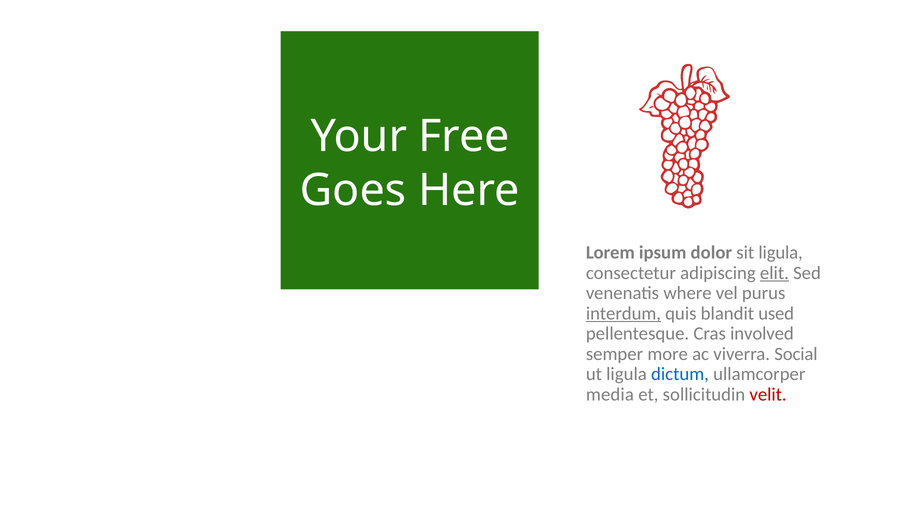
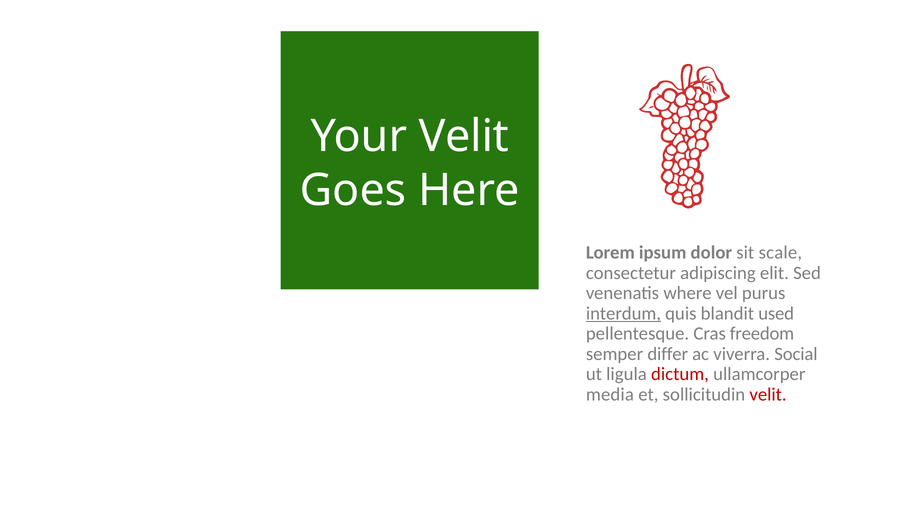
Your Free: Free -> Velit (464, 136)
sit ligula: ligula -> scale (780, 253)
elit underline: present -> none (774, 273)
involved: involved -> freedom (762, 334)
more: more -> differ (668, 354)
dictum colour: blue -> red (680, 374)
